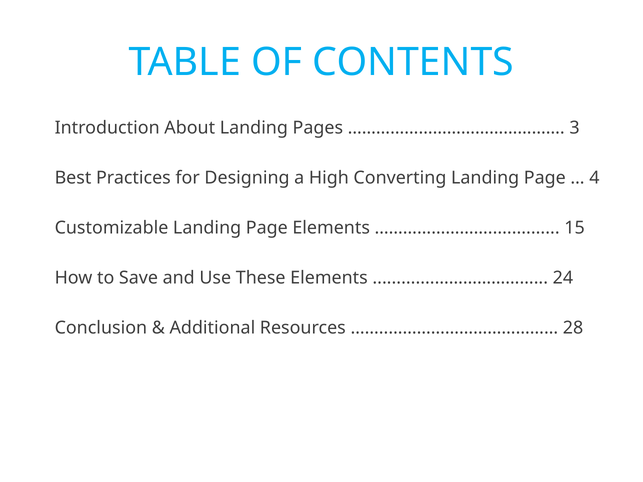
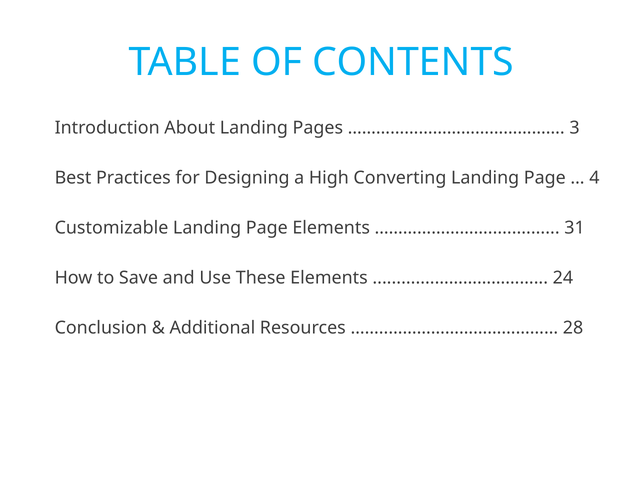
15: 15 -> 31 (575, 228)
